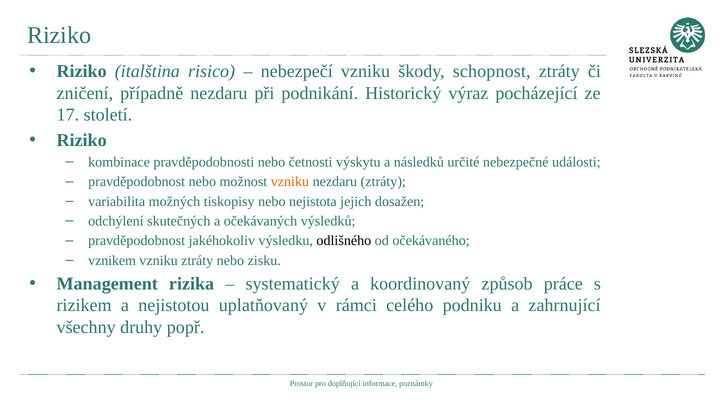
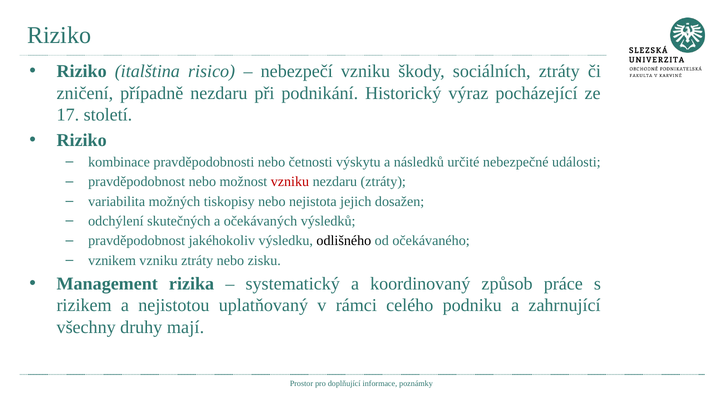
schopnost: schopnost -> sociálních (492, 71)
vzniku colour: orange -> red (290, 182)
popř: popř -> mají (186, 327)
